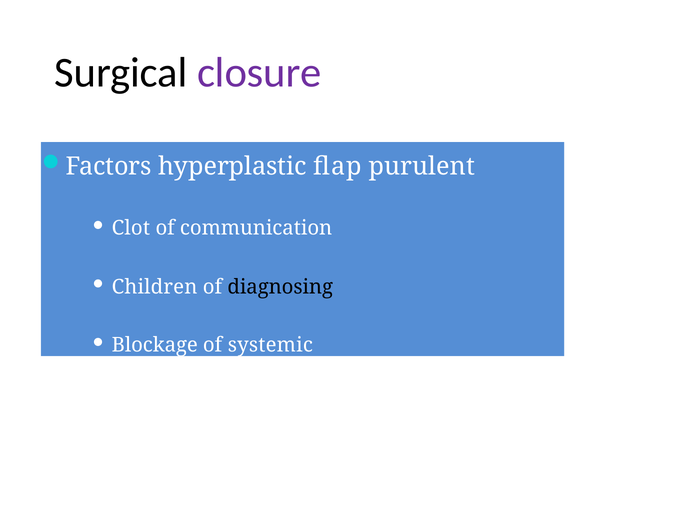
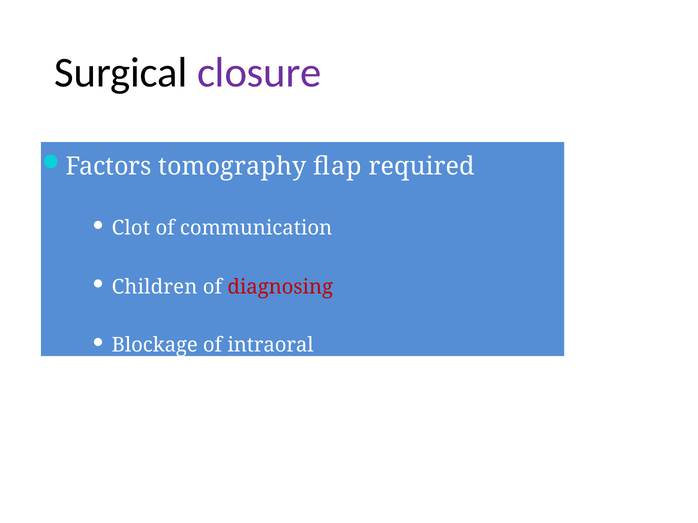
hyperplastic: hyperplastic -> tomography (232, 167)
purulent: purulent -> required (422, 167)
diagnosing colour: black -> red (280, 287)
systemic: systemic -> intraoral (271, 346)
